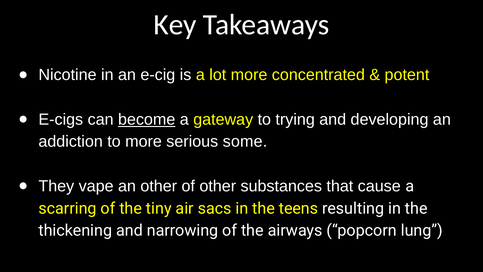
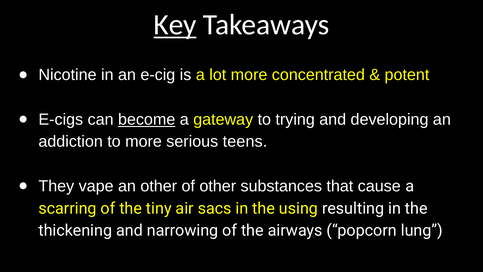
Key underline: none -> present (175, 25)
some: some -> teens (245, 142)
teens: teens -> using (298, 208)
